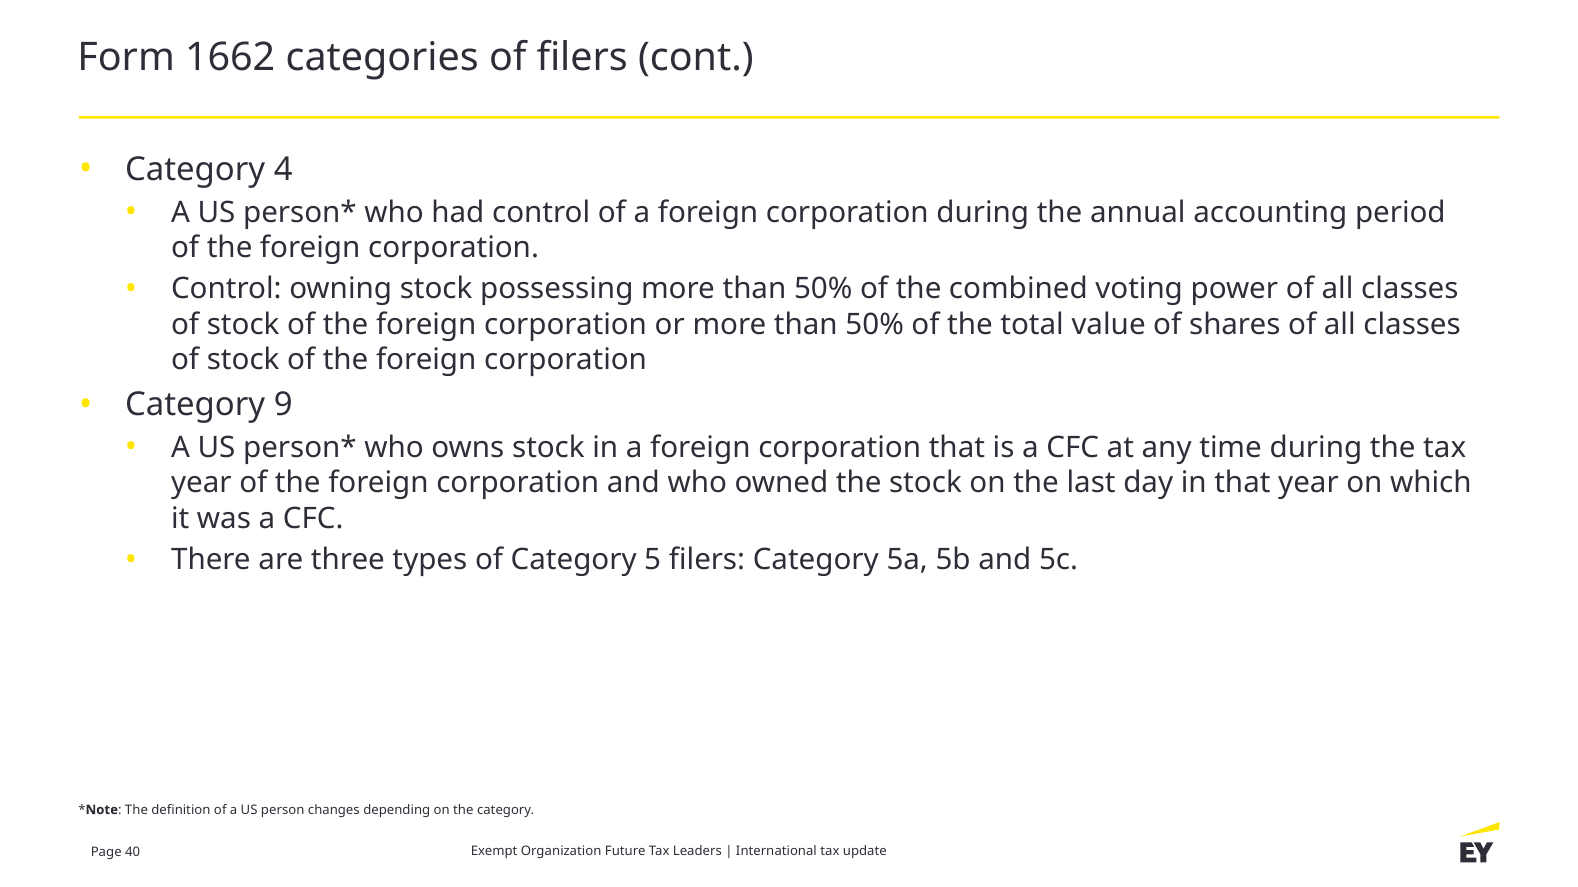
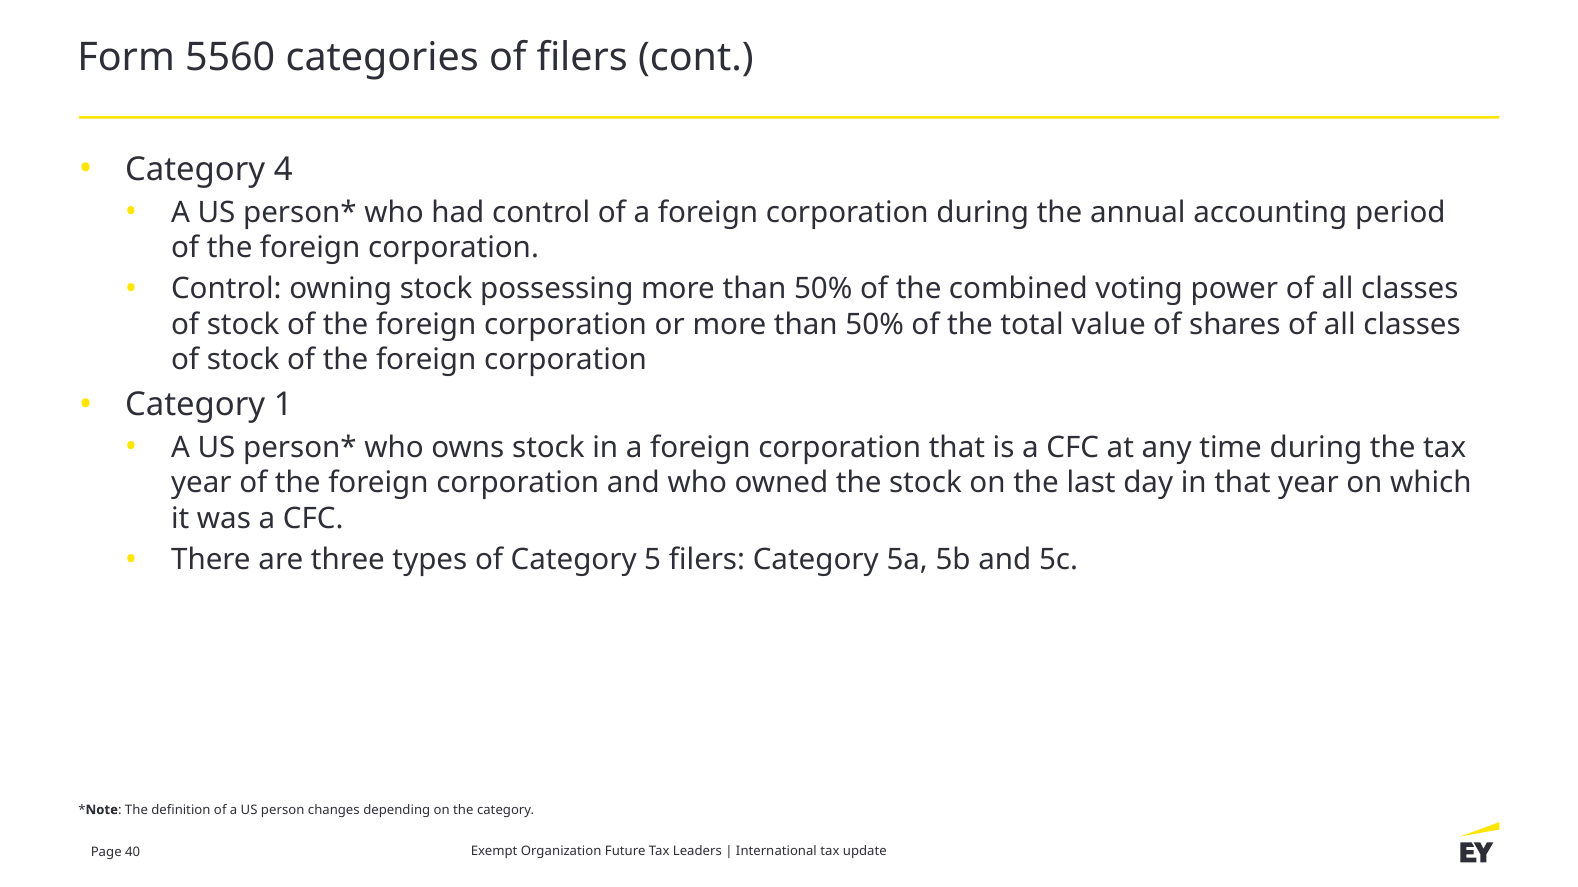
1662: 1662 -> 5560 (230, 57)
9: 9 -> 1 (283, 405)
